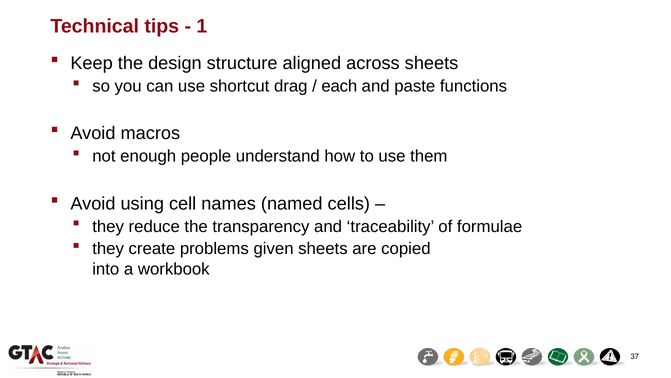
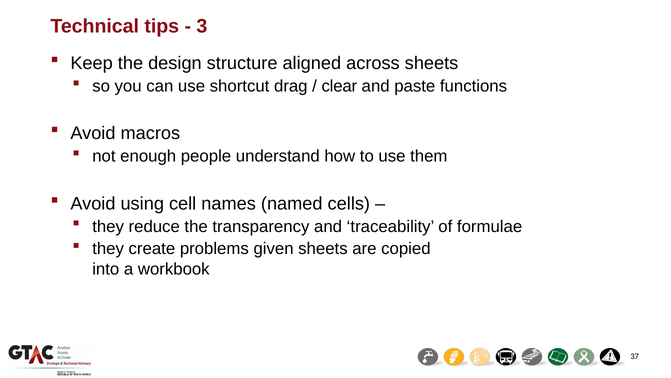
1: 1 -> 3 (202, 26)
each: each -> clear (339, 86)
